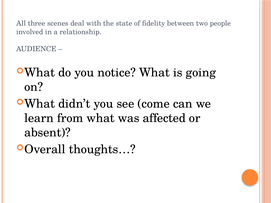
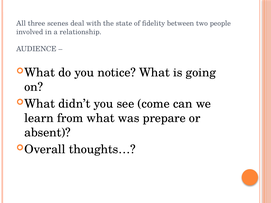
affected: affected -> prepare (164, 118)
